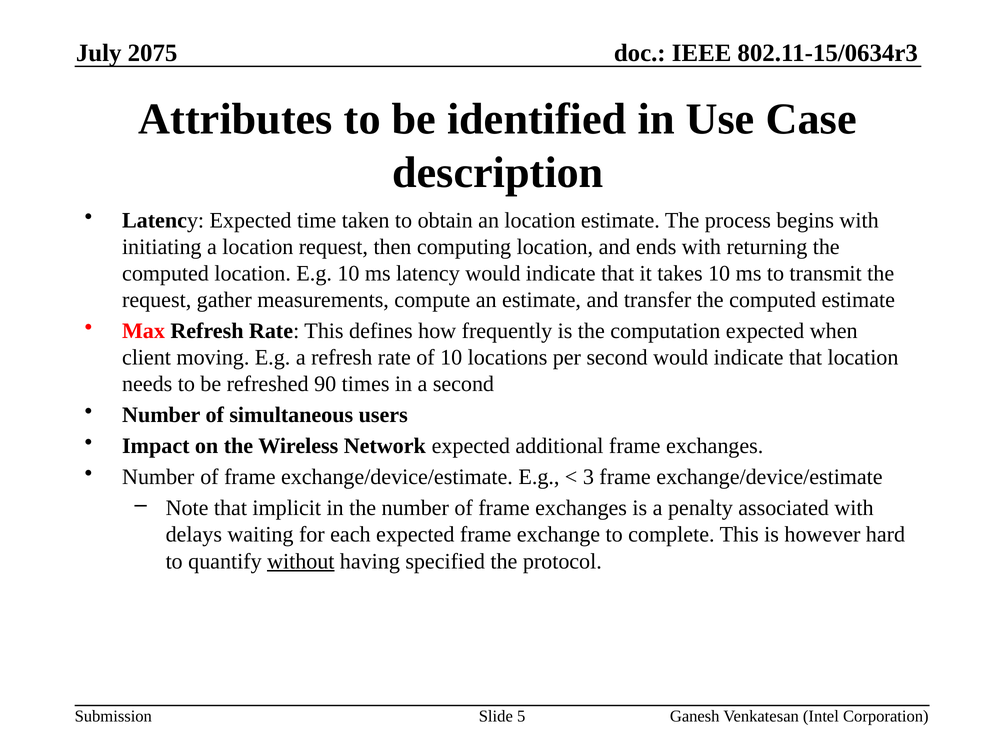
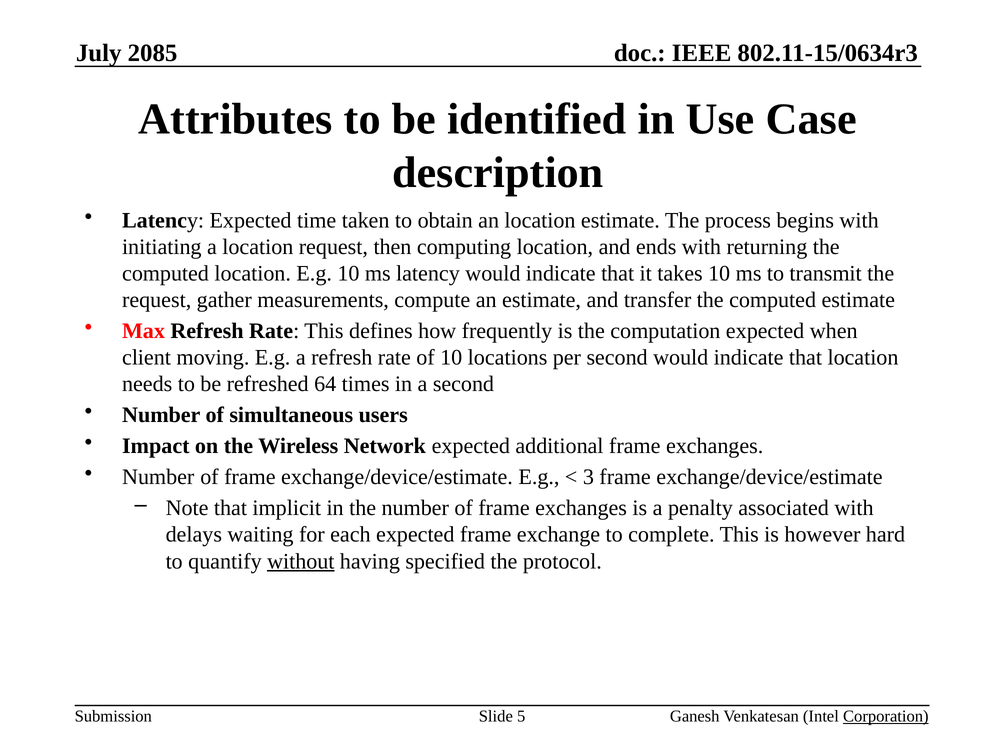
2075: 2075 -> 2085 (153, 53)
90: 90 -> 64 (325, 384)
Corporation underline: none -> present (886, 716)
